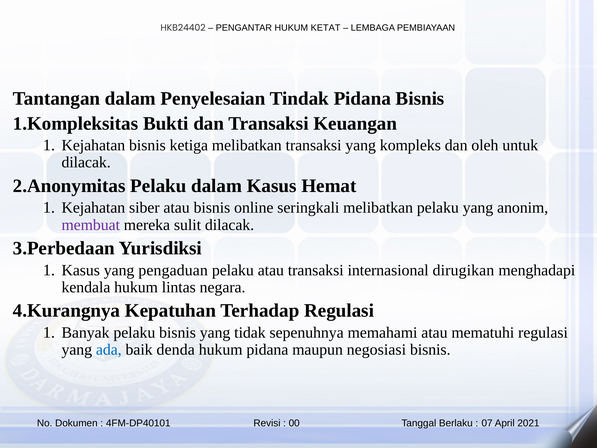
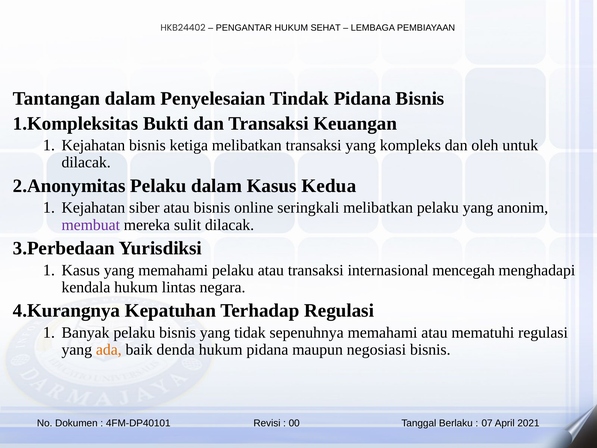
KETAT: KETAT -> SEHAT (326, 28)
Hemat: Hemat -> Kedua (329, 186)
yang pengaduan: pengaduan -> memahami (173, 270)
dirugikan: dirugikan -> mencegah (464, 270)
ada colour: blue -> orange (109, 349)
